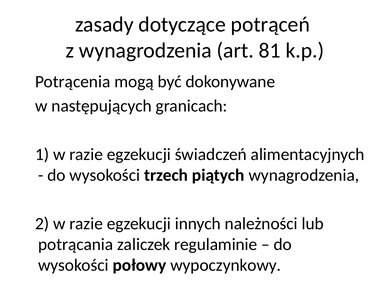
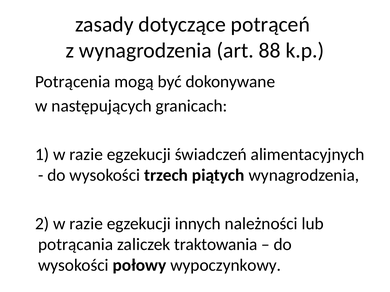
81: 81 -> 88 (270, 51)
regulaminie: regulaminie -> traktowania (216, 245)
